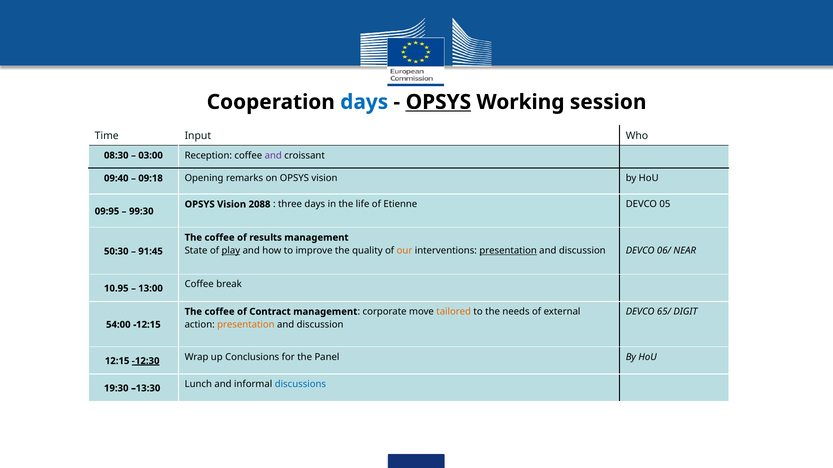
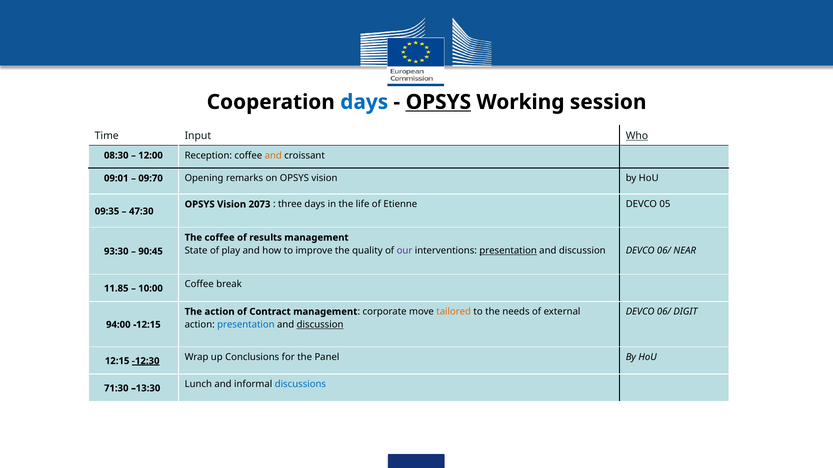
Who underline: none -> present (637, 136)
03:00: 03:00 -> 12:00 (151, 156)
and colour: purple -> orange (273, 156)
09:40: 09:40 -> 09:01 (116, 178)
09:18: 09:18 -> 09:70 (151, 178)
2088: 2088 -> 2073 (260, 204)
09:95: 09:95 -> 09:35 (107, 212)
99:30: 99:30 -> 47:30 (141, 212)
play underline: present -> none (231, 251)
our colour: orange -> purple (405, 251)
50:30: 50:30 -> 93:30 (116, 252)
91:45: 91:45 -> 90:45 (151, 252)
10.95: 10.95 -> 11.85 (116, 289)
13:00: 13:00 -> 10:00 (151, 289)
65/: 65/ -> 06/ (664, 312)
coffee: coffee -> action (220, 312)
presentation colour: orange -> blue (246, 325)
discussion underline: none -> present (320, 325)
54:00: 54:00 -> 94:00 (118, 325)
19:30: 19:30 -> 71:30 (116, 389)
